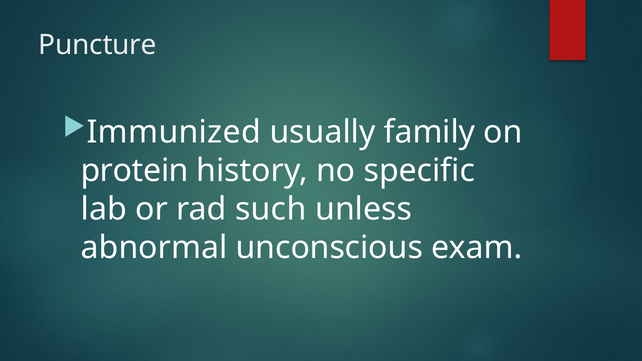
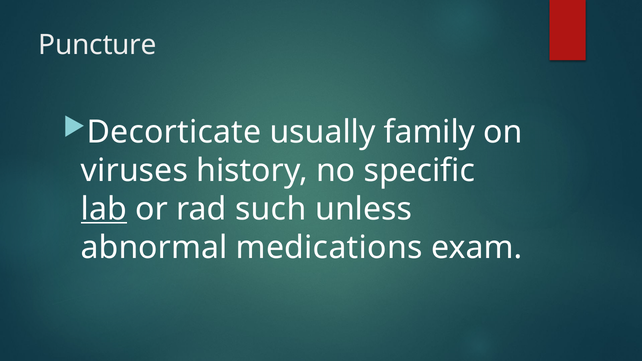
Immunized: Immunized -> Decorticate (174, 132)
protein: protein -> viruses (134, 171)
lab underline: none -> present (104, 209)
unconscious: unconscious -> medications (329, 248)
